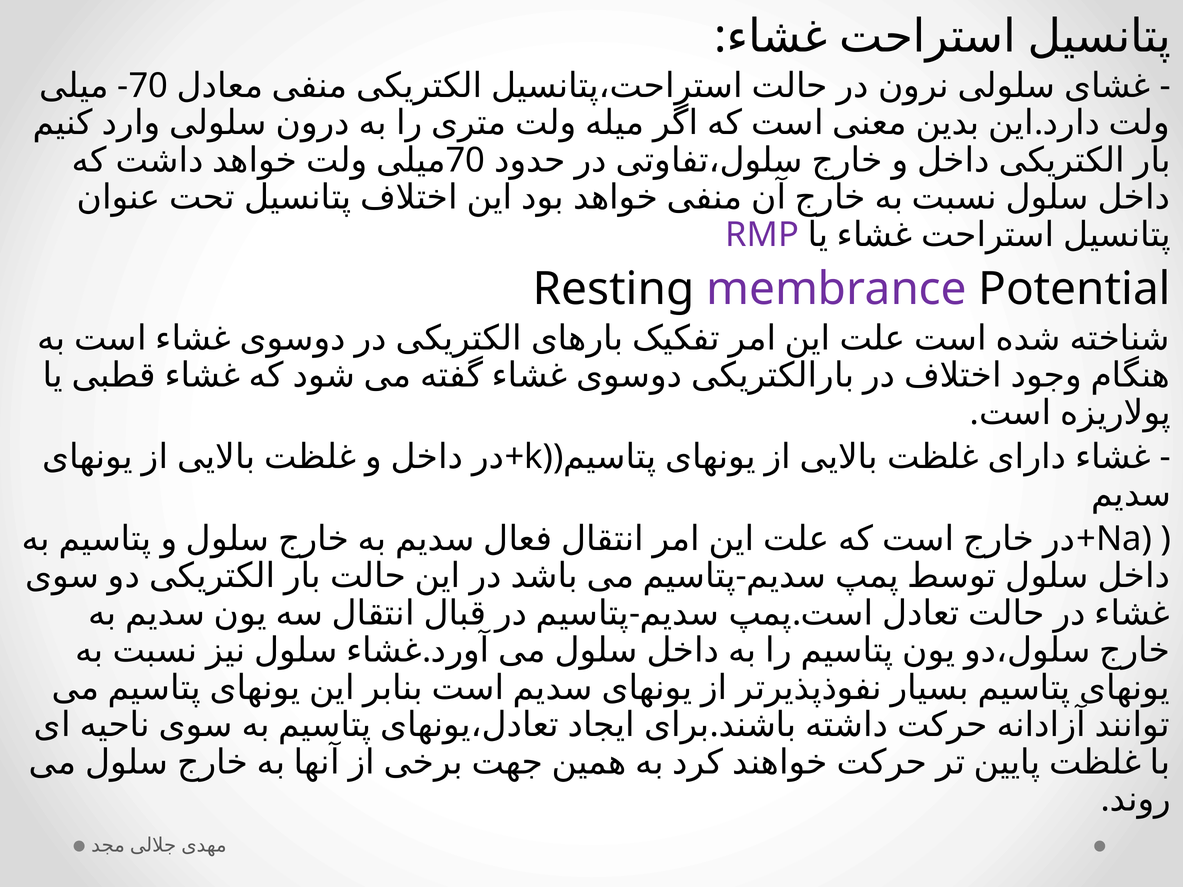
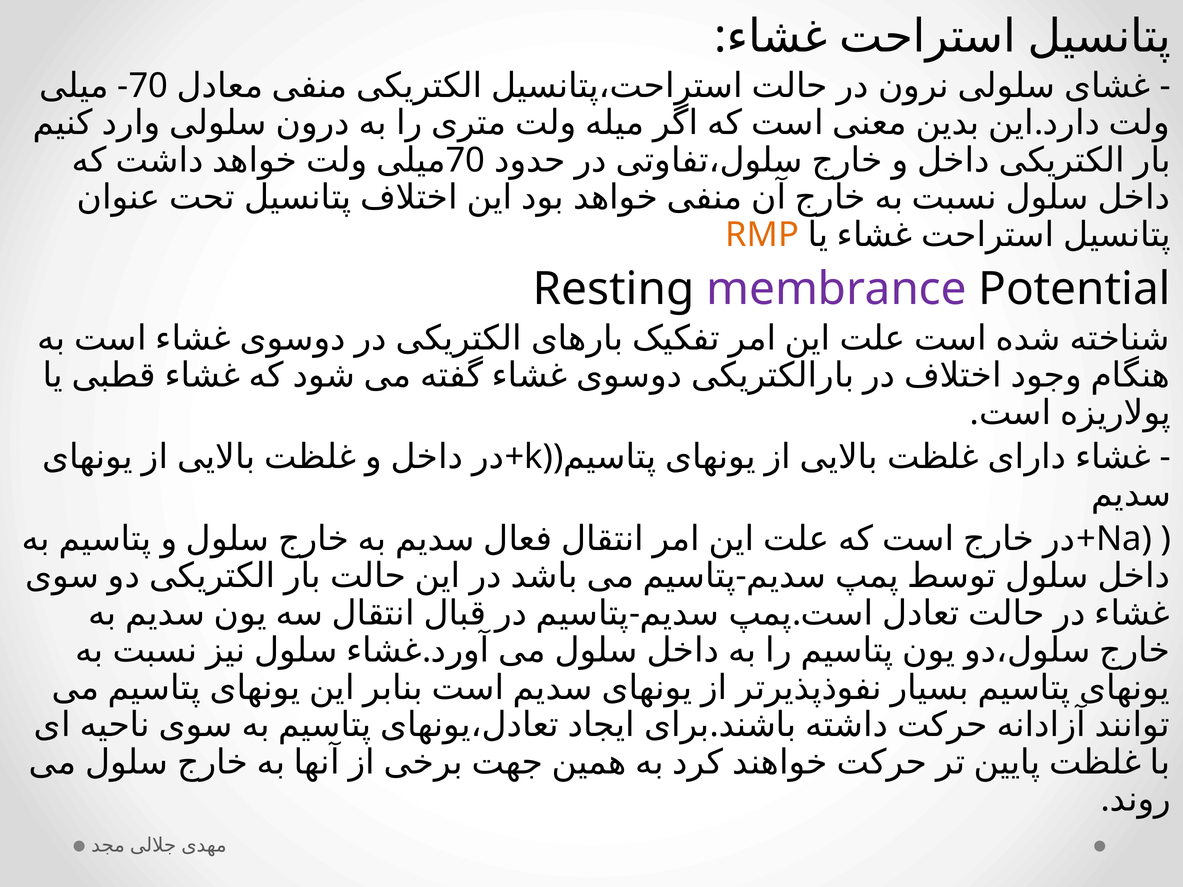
RMP colour: purple -> orange (762, 235)
